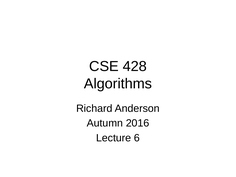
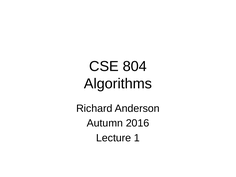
428: 428 -> 804 (135, 66)
6: 6 -> 1 (137, 138)
